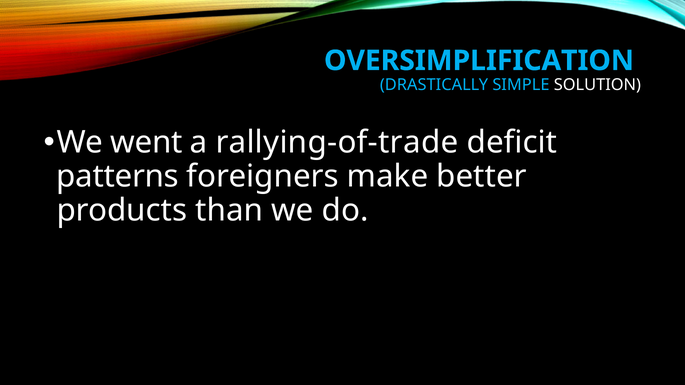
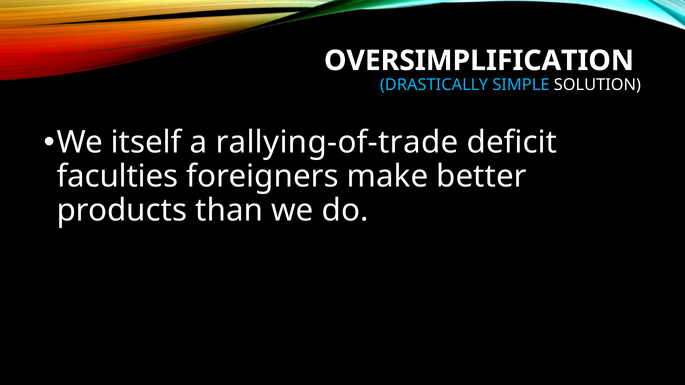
OVERSIMPLIFICATION colour: light blue -> white (479, 61)
went: went -> itself (146, 143)
patterns: patterns -> faculties (117, 177)
